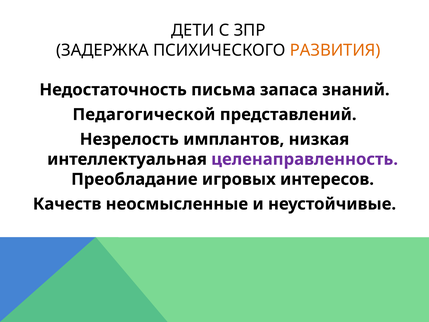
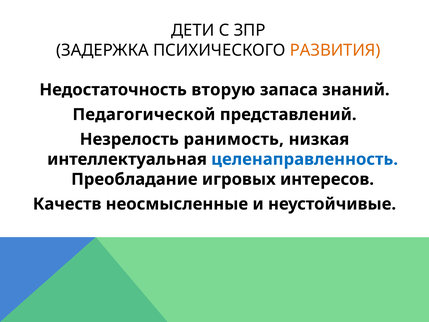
письма: письма -> вторую (223, 90)
имплантов: имплантов -> ранимость (234, 139)
целенаправленность colour: purple -> blue (305, 159)
